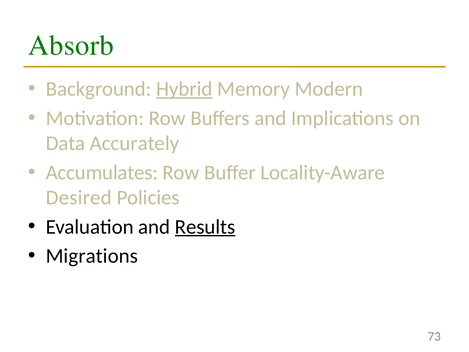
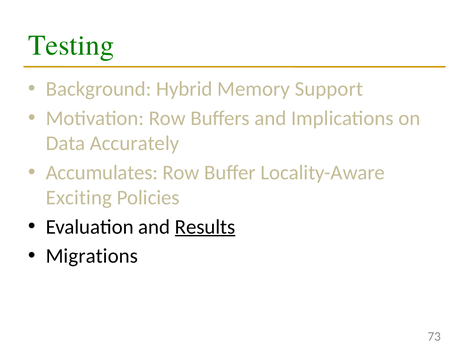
Absorb: Absorb -> Testing (71, 45)
Hybrid underline: present -> none (184, 89)
Modern: Modern -> Support (329, 89)
Desired: Desired -> Exciting (79, 197)
